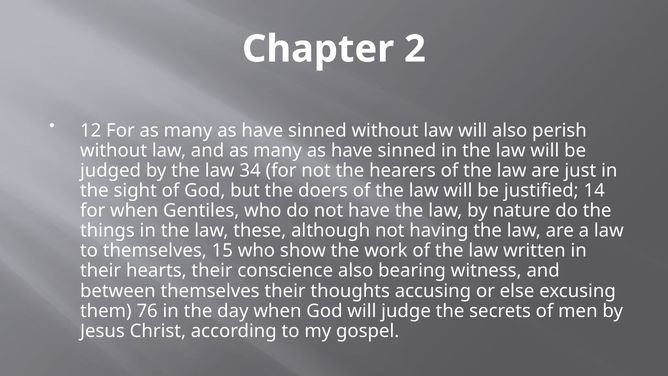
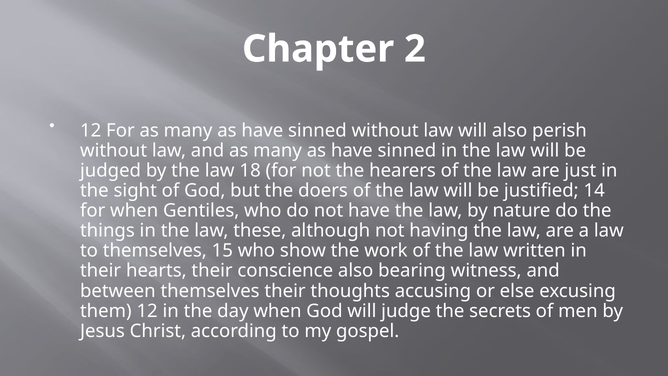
34: 34 -> 18 (250, 170)
them 76: 76 -> 12 (147, 311)
